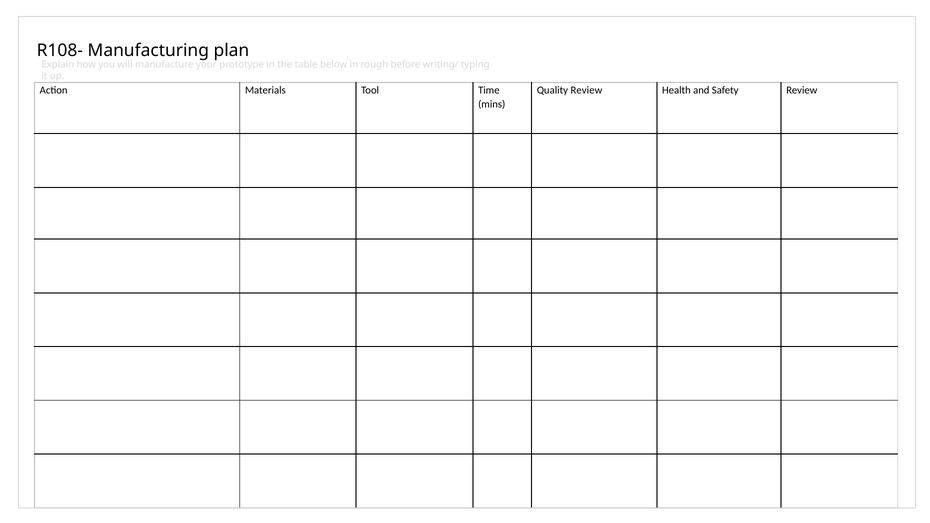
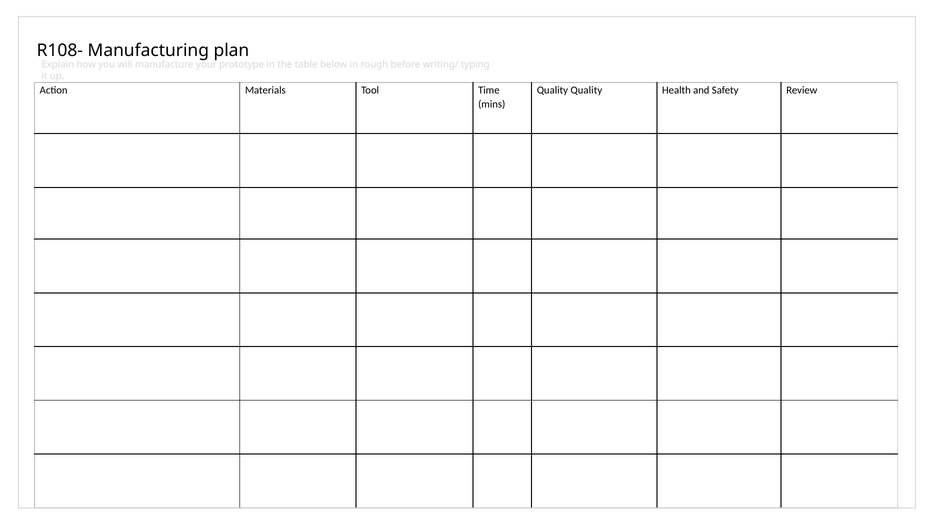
Quality Review: Review -> Quality (586, 90)
